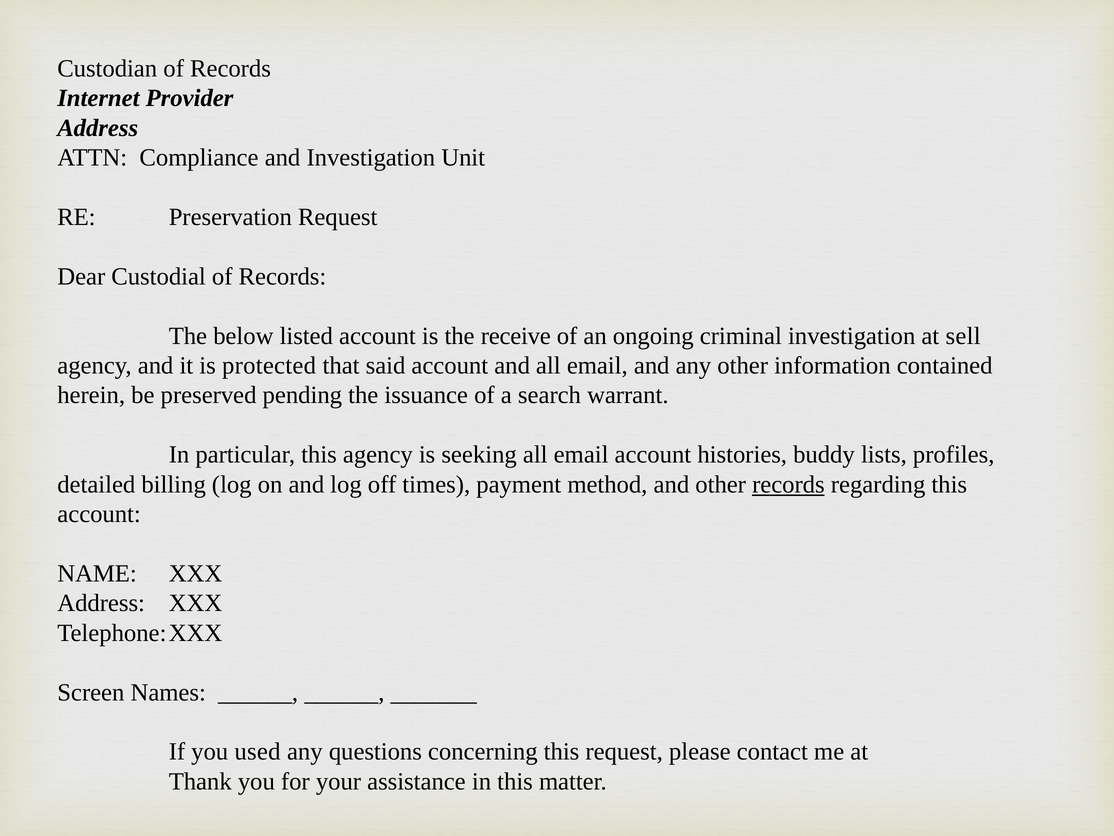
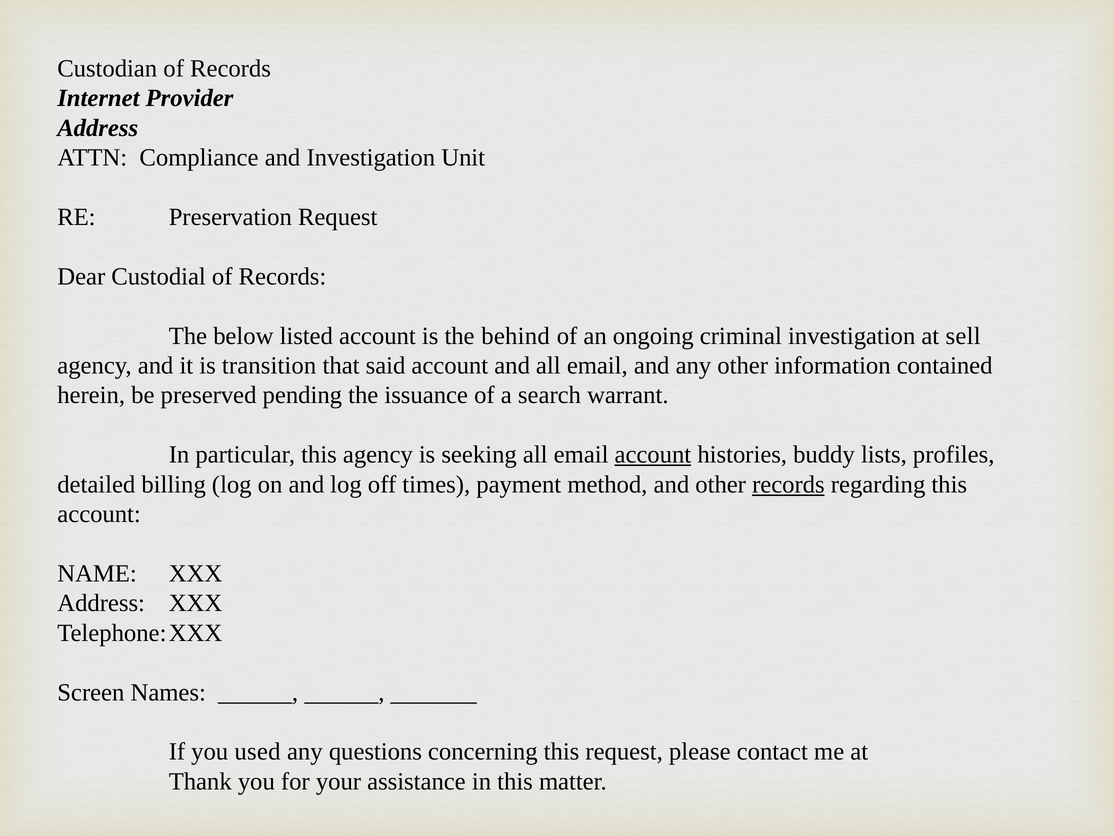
receive: receive -> behind (516, 336)
protected: protected -> transition (269, 365)
account underline: none -> present (653, 454)
